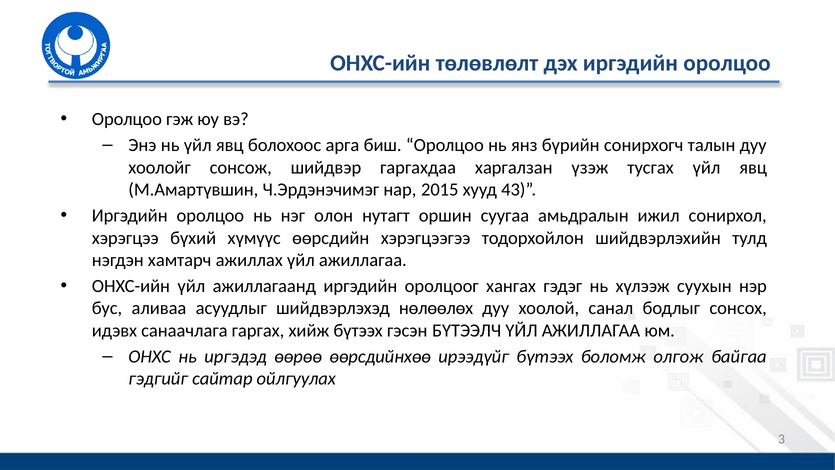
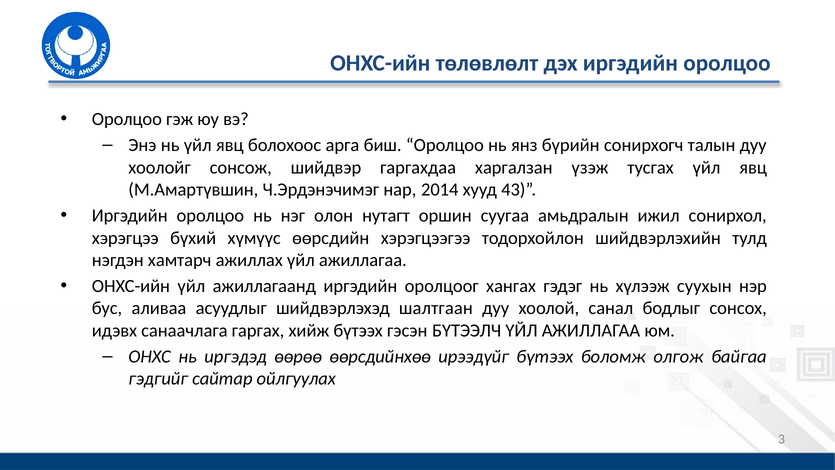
2015: 2015 -> 2014 (440, 190)
нөлөөлөх: нөлөөлөх -> шалтгаан (436, 308)
